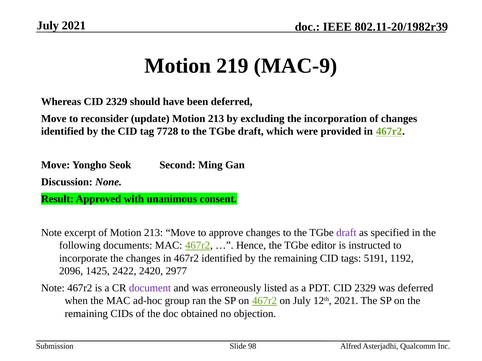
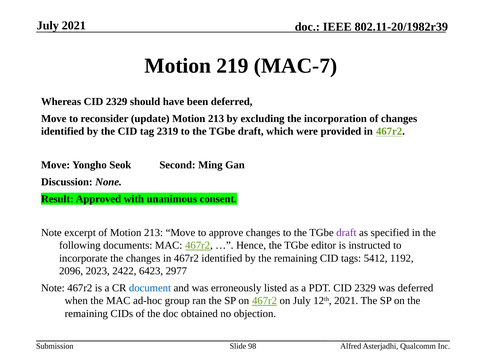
MAC-9: MAC-9 -> MAC-7 (296, 66)
7728: 7728 -> 2319 (168, 132)
5191: 5191 -> 5412 (376, 259)
1425: 1425 -> 2023 (98, 271)
2420: 2420 -> 6423 (151, 271)
document colour: purple -> blue (150, 288)
